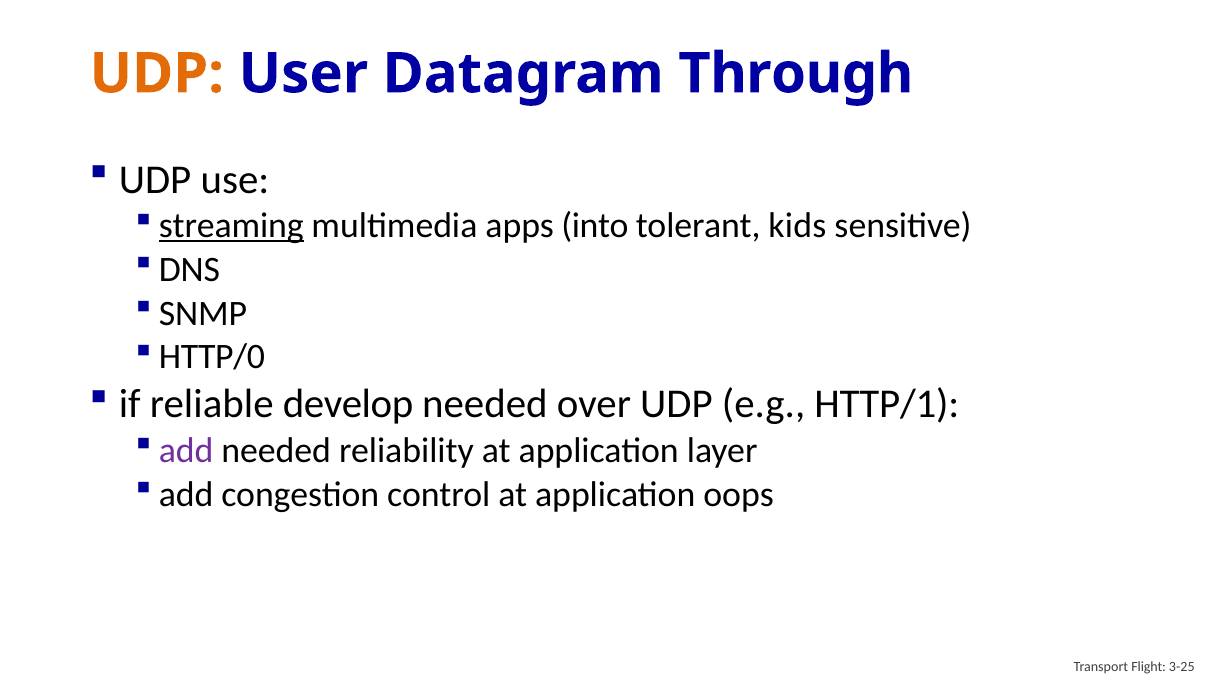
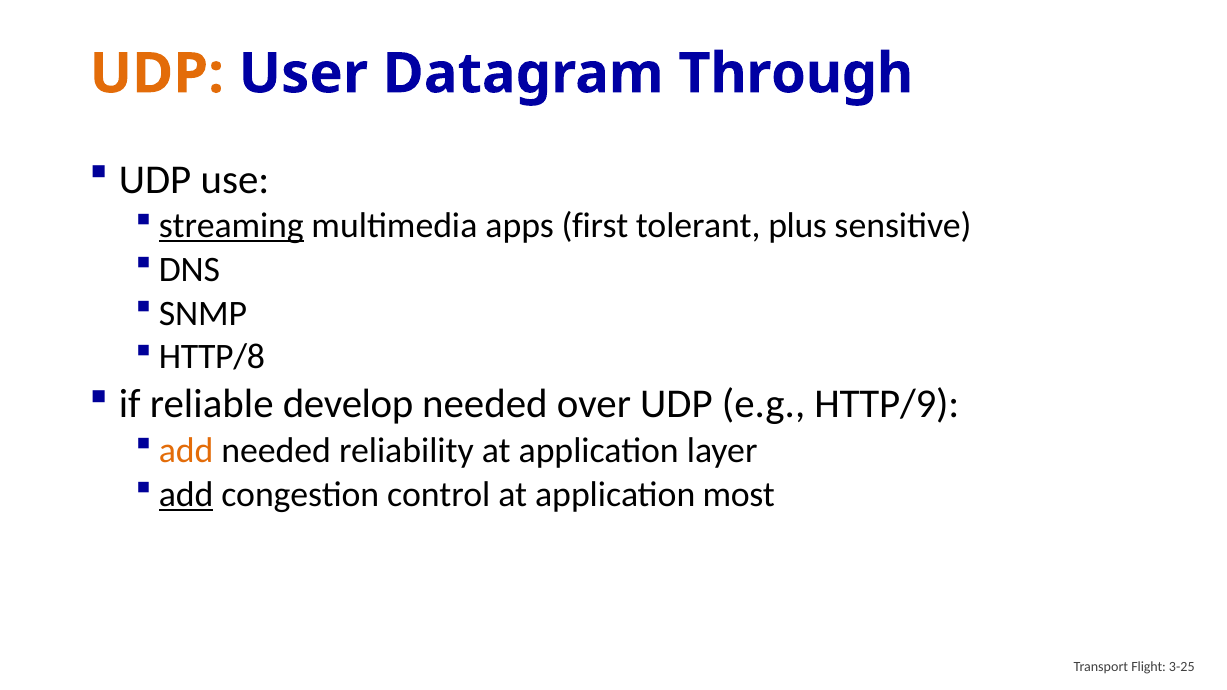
into: into -> first (595, 226)
kids: kids -> plus (798, 226)
HTTP/0: HTTP/0 -> HTTP/8 (212, 357)
HTTP/1: HTTP/1 -> HTTP/9 (887, 404)
add colour: purple -> orange (186, 451)
add underline: none -> present (186, 494)
oops: oops -> most (739, 494)
